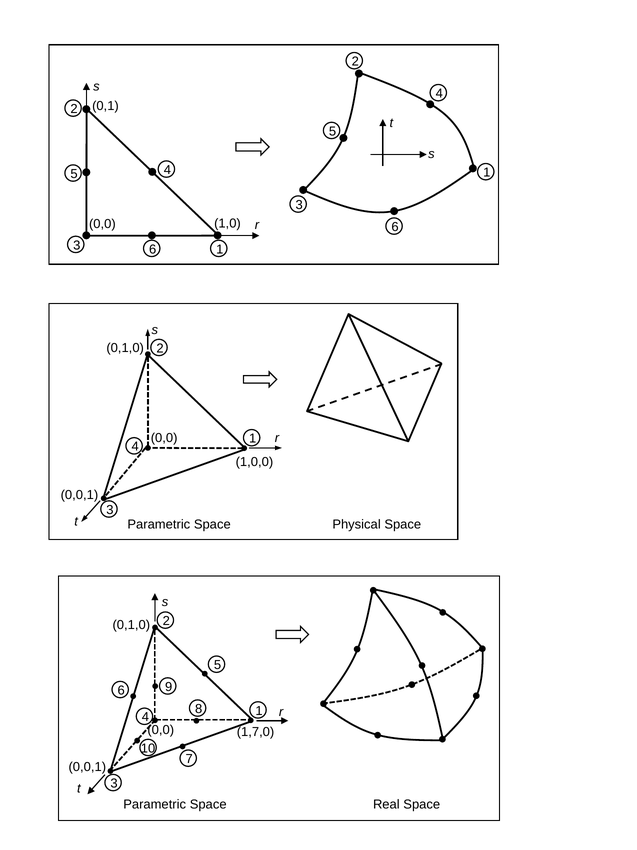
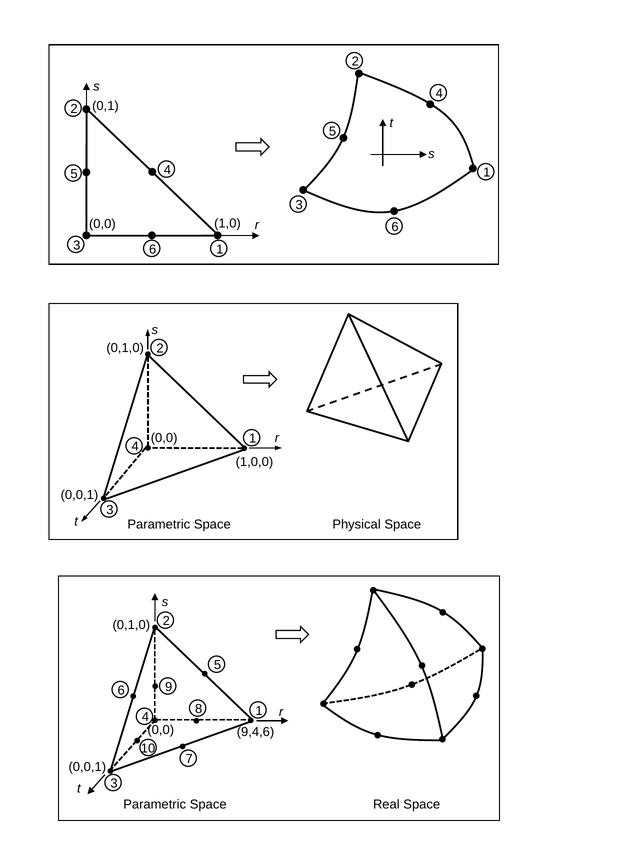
1,7,0: 1,7,0 -> 9,4,6 (256, 731)
